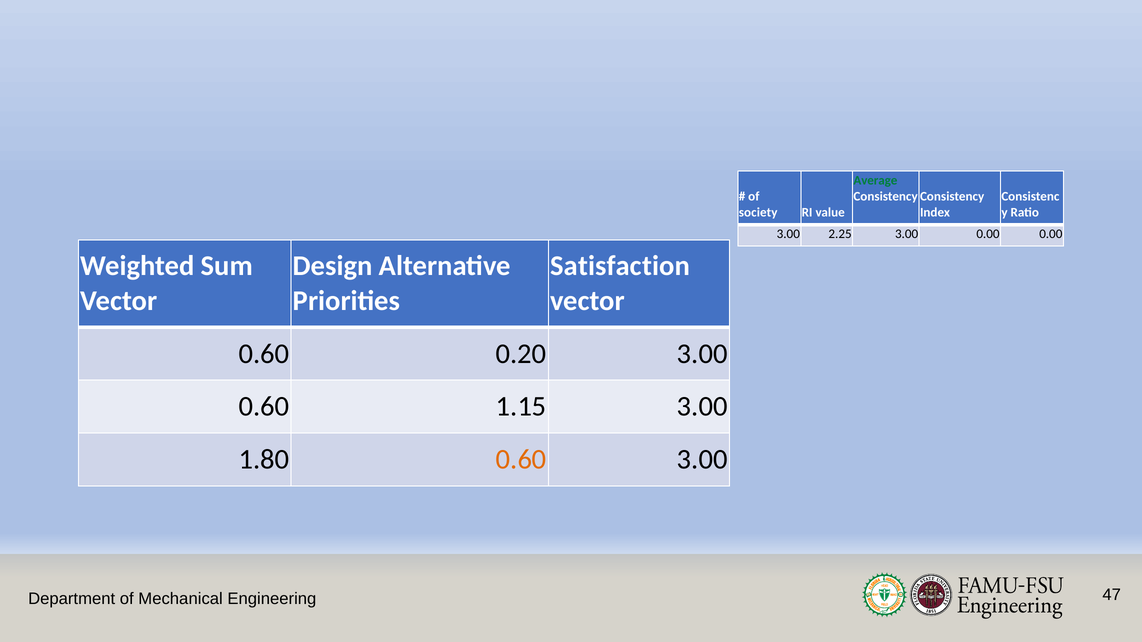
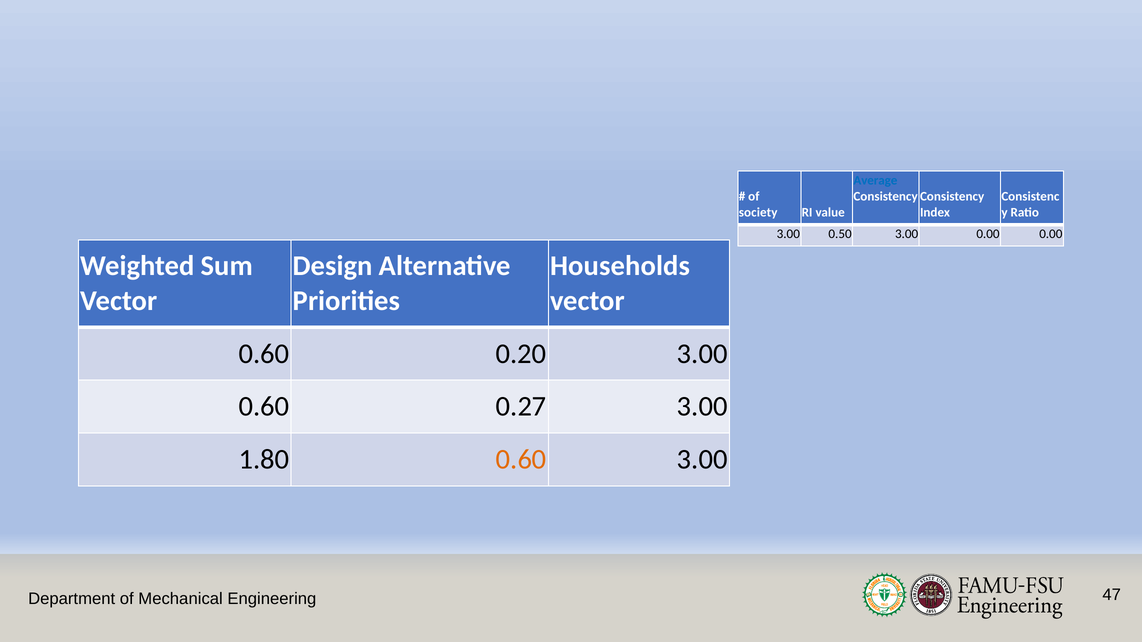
Average colour: green -> blue (875, 180)
2.25: 2.25 -> 0.50 (840, 234)
Satisfaction: Satisfaction -> Households (620, 266)
1.15: 1.15 -> 0.27 (521, 407)
